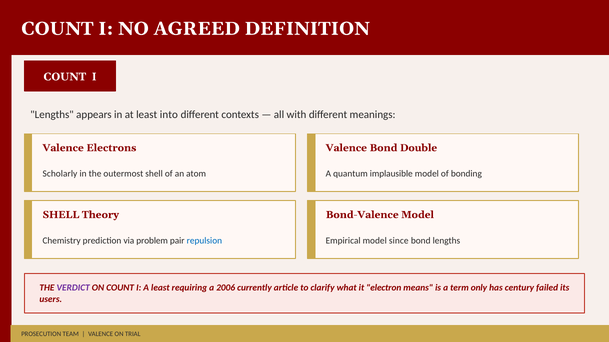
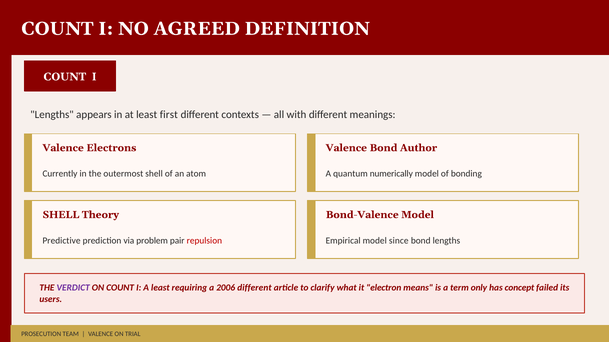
into: into -> first (169, 115)
Double: Double -> Author (419, 148)
Scholarly: Scholarly -> Currently (60, 174)
implausible: implausible -> numerically (391, 174)
Chemistry: Chemistry -> Predictive (62, 241)
repulsion colour: blue -> red (204, 241)
2006 currently: currently -> different (254, 288)
century: century -> concept (520, 288)
